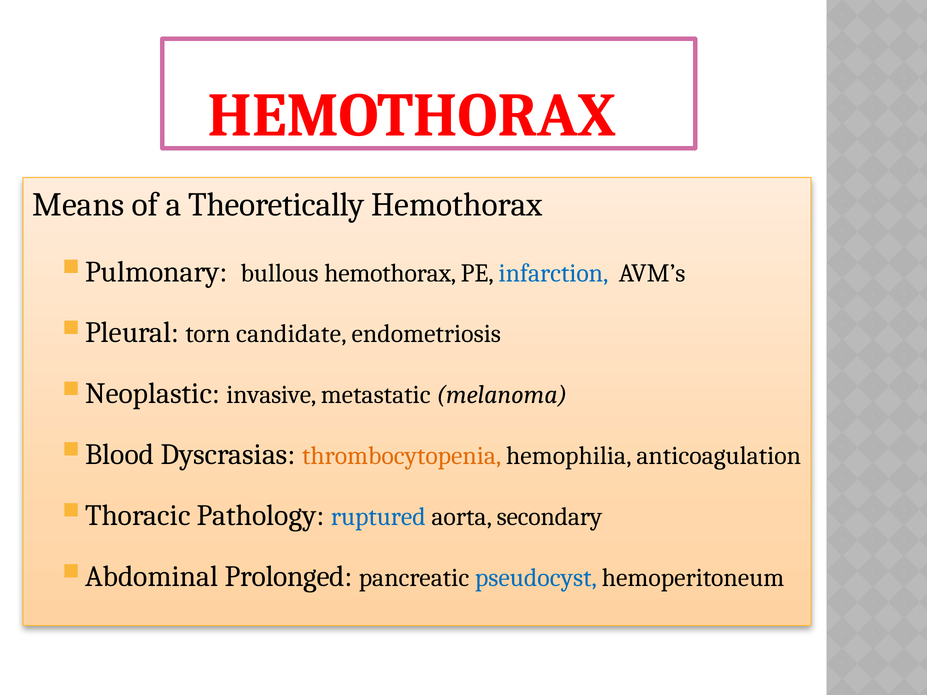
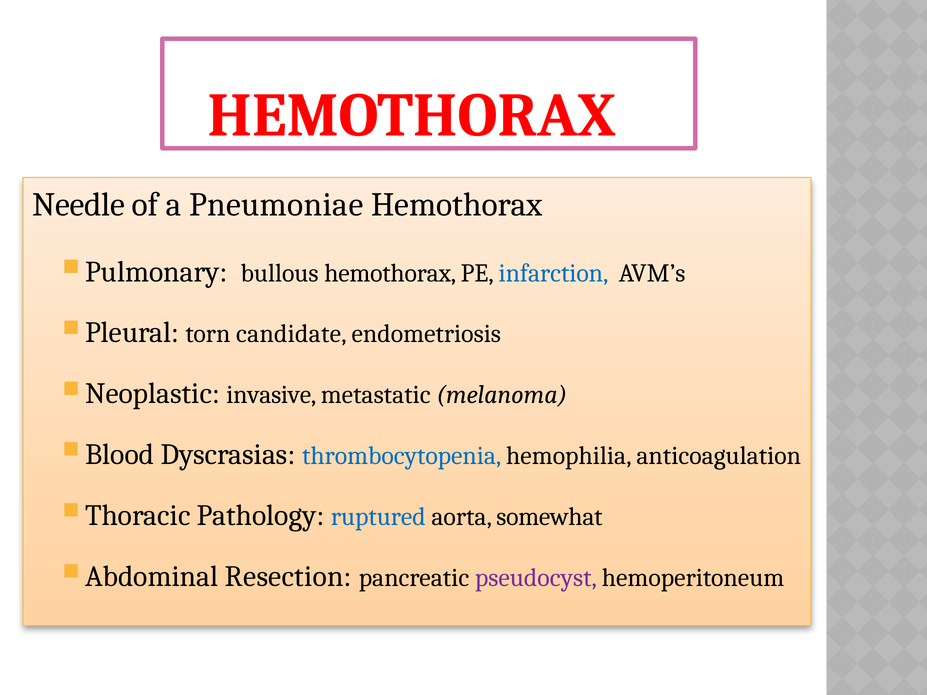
Means: Means -> Needle (79, 205)
Theoretically: Theoretically -> Pneumoniae (276, 205)
thrombocytopenia colour: orange -> blue (402, 456)
secondary: secondary -> somewhat (549, 517)
Prolonged: Prolonged -> Resection (288, 576)
pseudocyst colour: blue -> purple (536, 578)
